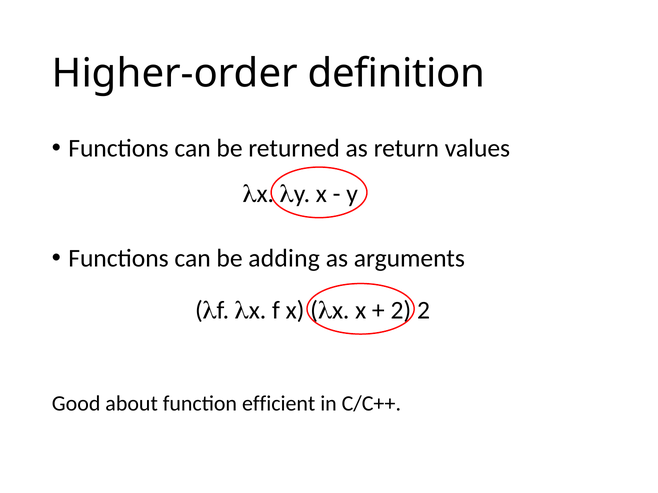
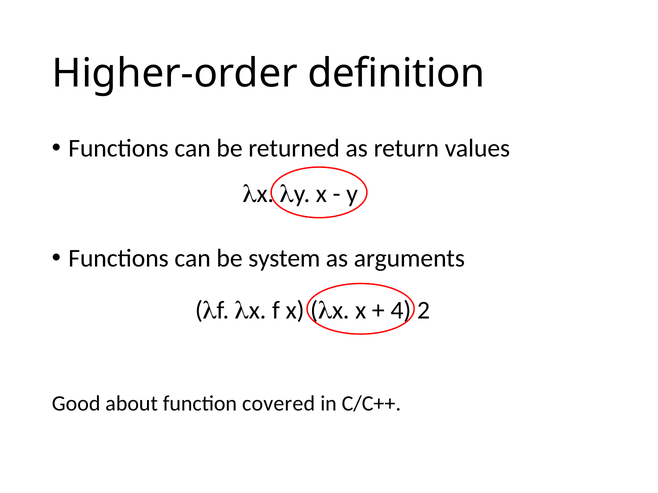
adding: adding -> system (284, 259)
2: 2 -> 4 (401, 311)
efficient: efficient -> covered (279, 404)
